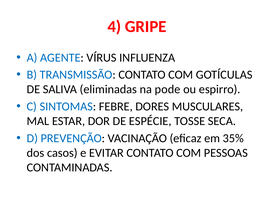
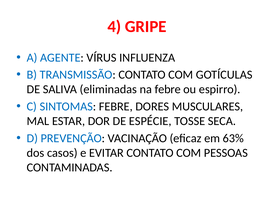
na pode: pode -> febre (168, 89)
35%: 35% -> 63% (233, 138)
